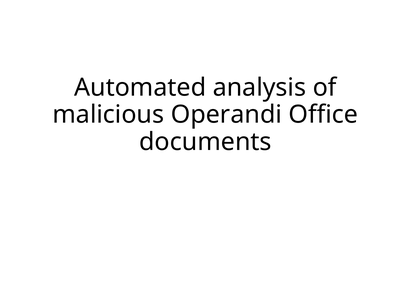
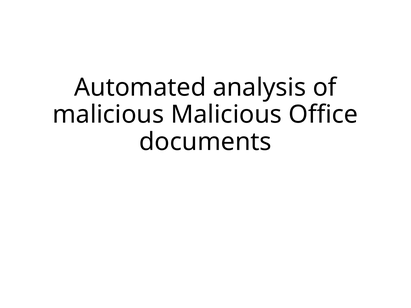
malicious Operandi: Operandi -> Malicious (226, 115)
